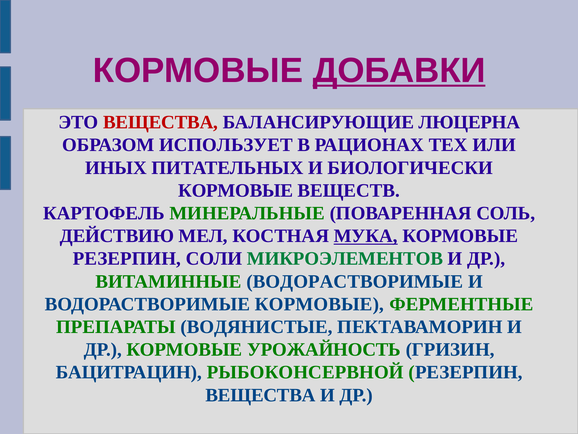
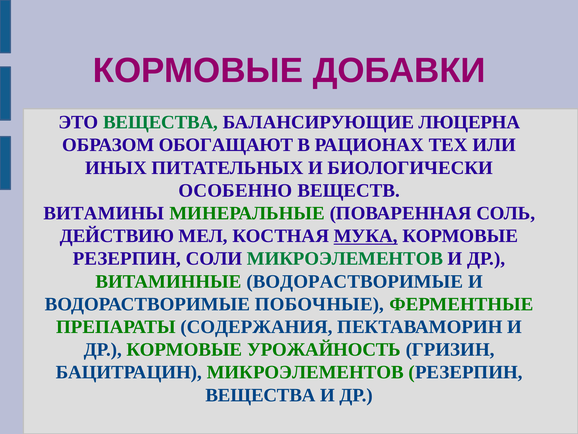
ДОБАВКИ underline: present -> none (399, 70)
ВЕЩЕСТВА colour: red -> green (161, 122)
ИСПОЛЬЗУЕТ: ИСПОЛЬЗУЕТ -> ОБОГАЩАЮТ (226, 145)
КОРМОВЫЕ: КОРМОВЫЕ -> ОСОБЕННО (235, 190)
КАРТОФЕЛЬ: КАРТОФЕЛЬ -> ВИТАМИНЫ (104, 213)
ВОДОРАСТВОРИМЫЕ КОРМОВЫЕ: КОРМОВЫЕ -> ПОБОЧНЫЕ (319, 304)
ВОДЯНИСТЫЕ: ВОДЯНИСТЫЕ -> СОДЕРЖАНИЯ (257, 326)
БАЦИТРАЦИН РЫБОКОНСЕРВНОЙ: РЫБОКОНСЕРВНОЙ -> МИКРОЭЛЕМЕНТОВ (305, 372)
